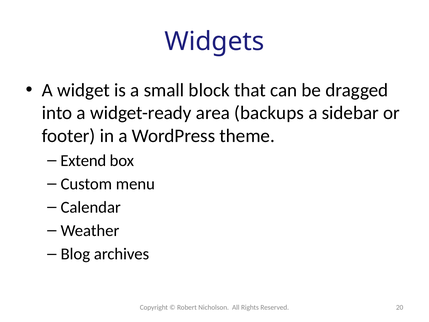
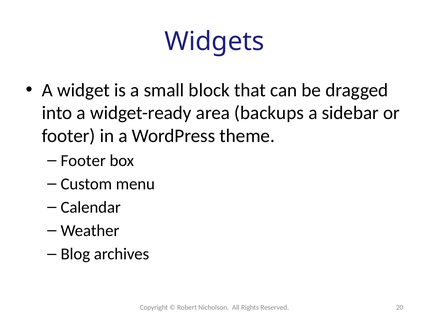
Extend: Extend -> Footer (83, 160)
